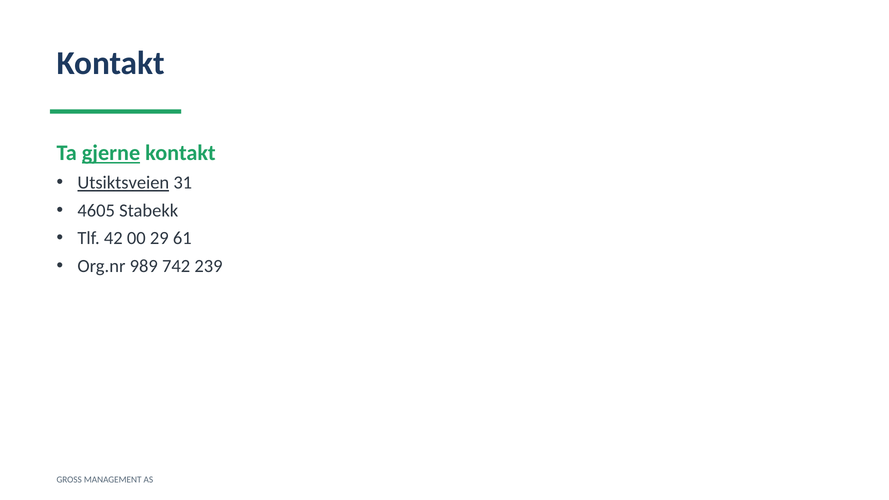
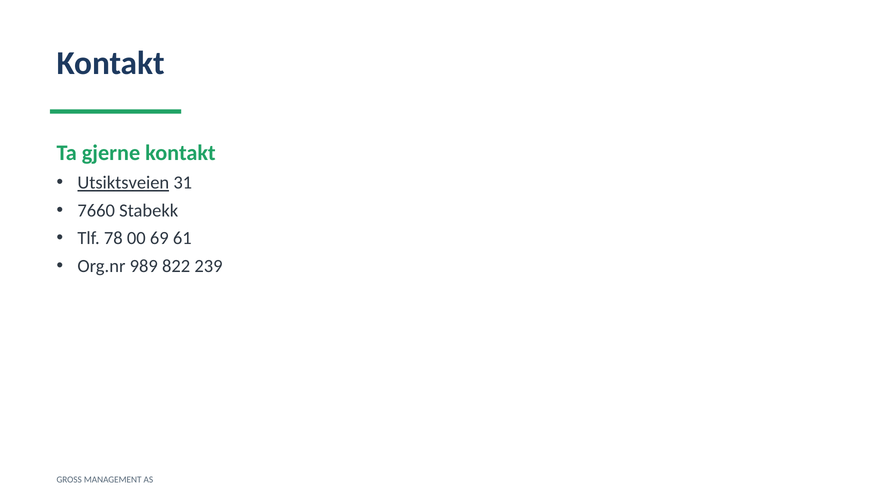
gjerne underline: present -> none (111, 153)
4605: 4605 -> 7660 (96, 211)
42: 42 -> 78 (113, 238)
29: 29 -> 69 (159, 238)
742: 742 -> 822 (176, 266)
